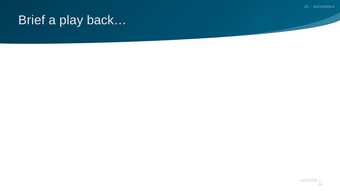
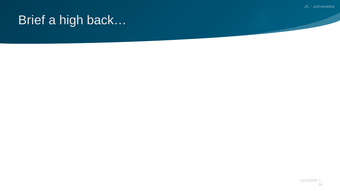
play: play -> high (71, 20)
